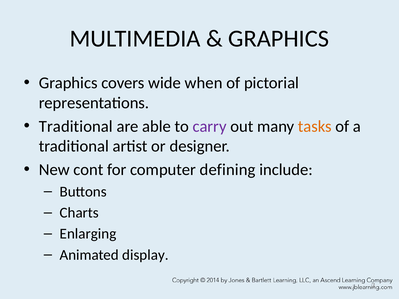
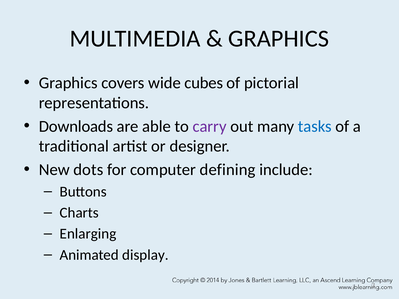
when: when -> cubes (204, 83)
Traditional: Traditional -> Downloads (76, 126)
tasks colour: orange -> blue (315, 126)
cont: cont -> dots (88, 170)
